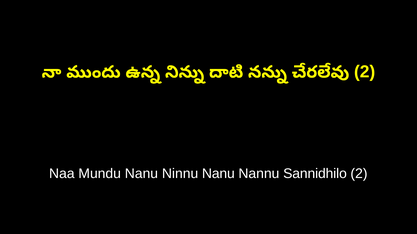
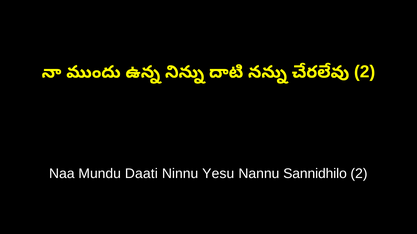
Mundu Nanu: Nanu -> Daati (141, 174)
Ninnu Nanu: Nanu -> Yesu (218, 174)
